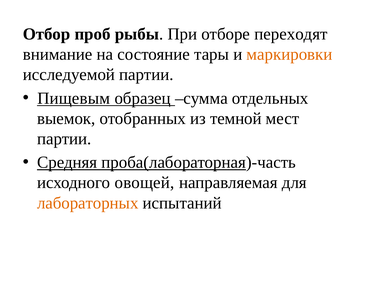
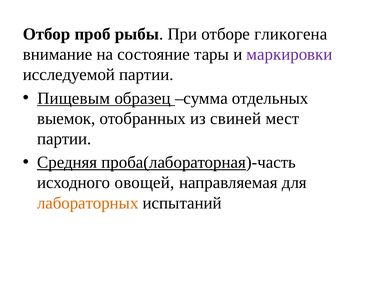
переходят: переходят -> гликогена (291, 34)
маркировки colour: orange -> purple (289, 54)
темной: темной -> свиней (236, 118)
